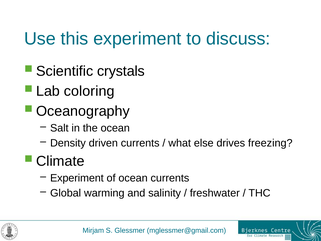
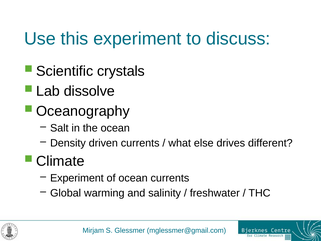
coloring: coloring -> dissolve (89, 91)
freezing: freezing -> different (270, 143)
